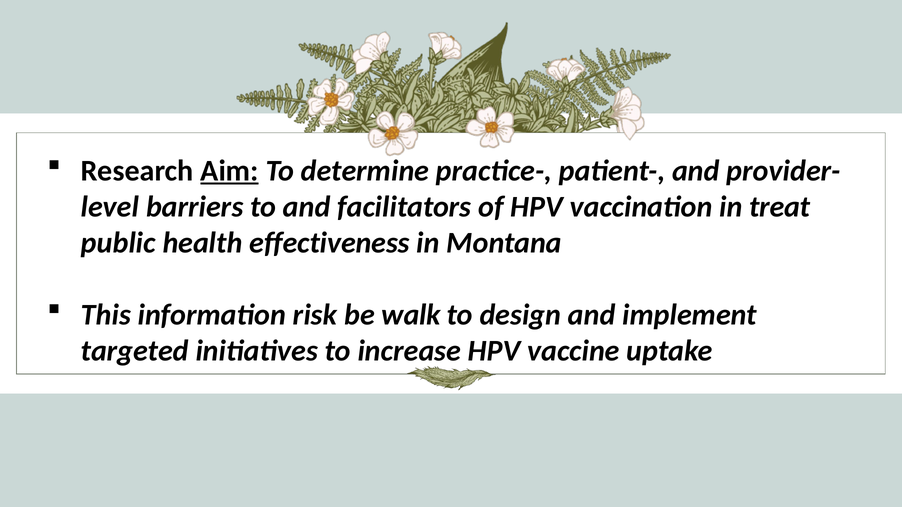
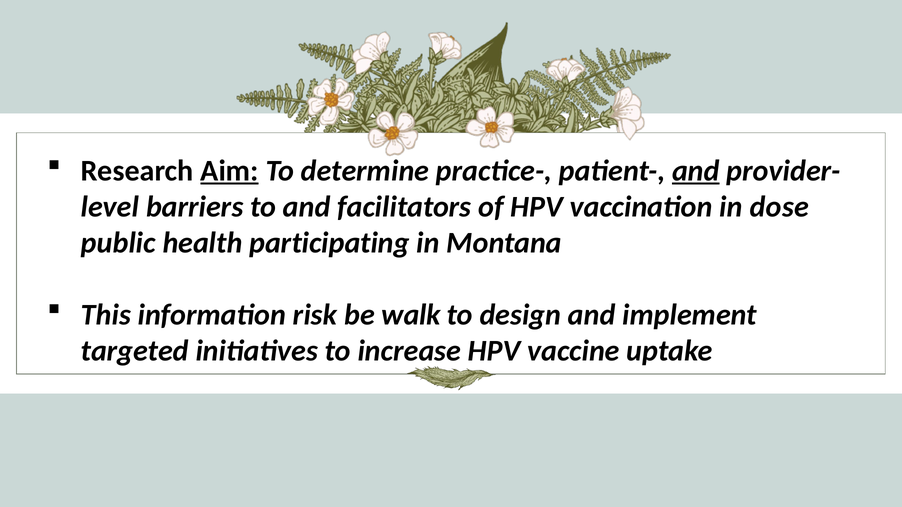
and underline: none -> present (696, 171)
treat: treat -> dose (779, 207)
effectiveness: effectiveness -> participating (330, 243)
